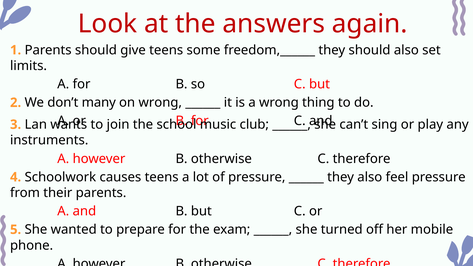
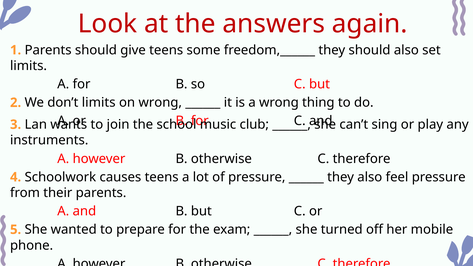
don’t many: many -> limits (99, 103)
